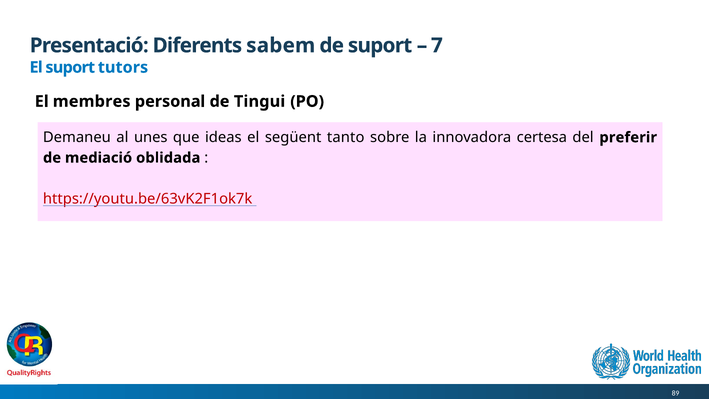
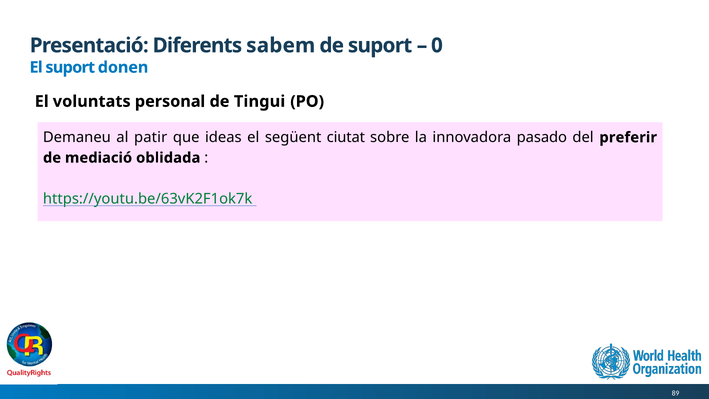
7: 7 -> 0 (437, 45)
tutors: tutors -> donen (123, 67)
membres: membres -> voluntats (92, 101)
unes: unes -> patir (151, 137)
tanto: tanto -> ciutat (346, 137)
certesa: certesa -> pasado (542, 137)
https://youtu.be/63vK2F1ok7k colour: red -> green (148, 199)
